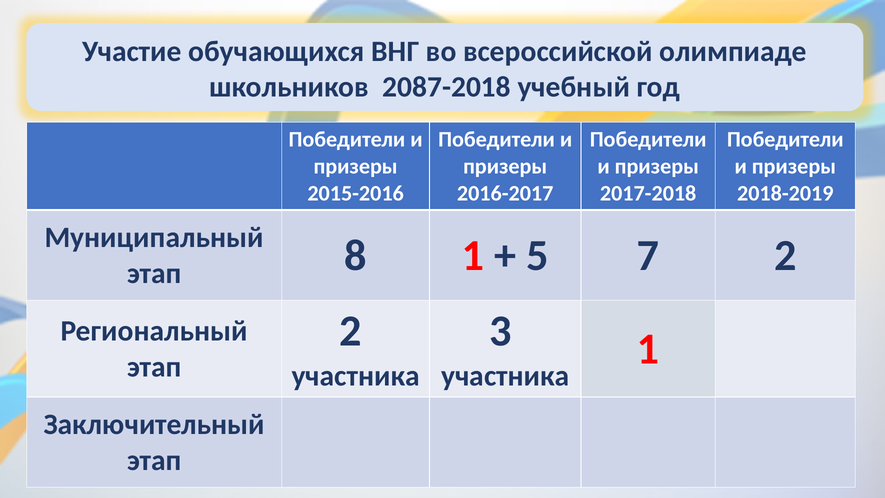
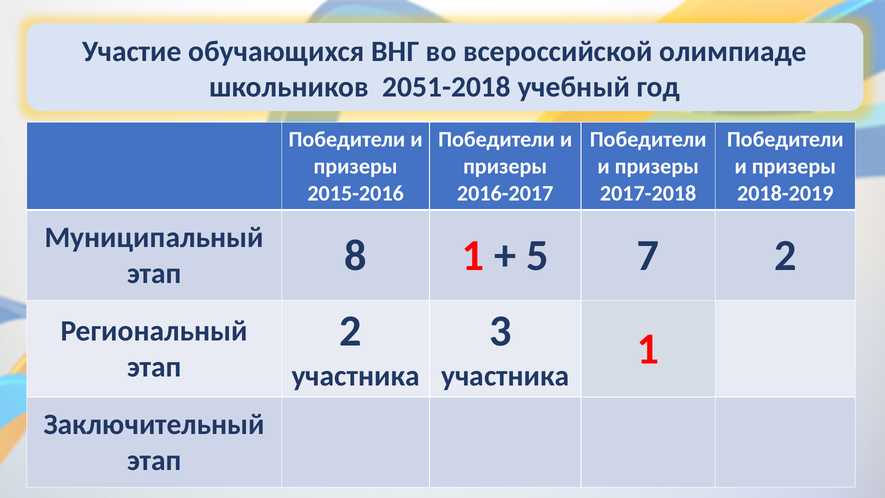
2087-2018: 2087-2018 -> 2051-2018 (447, 87)
